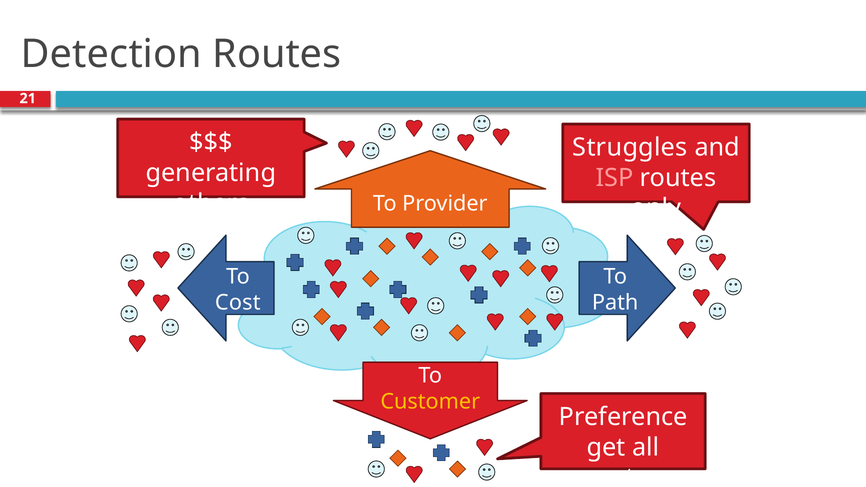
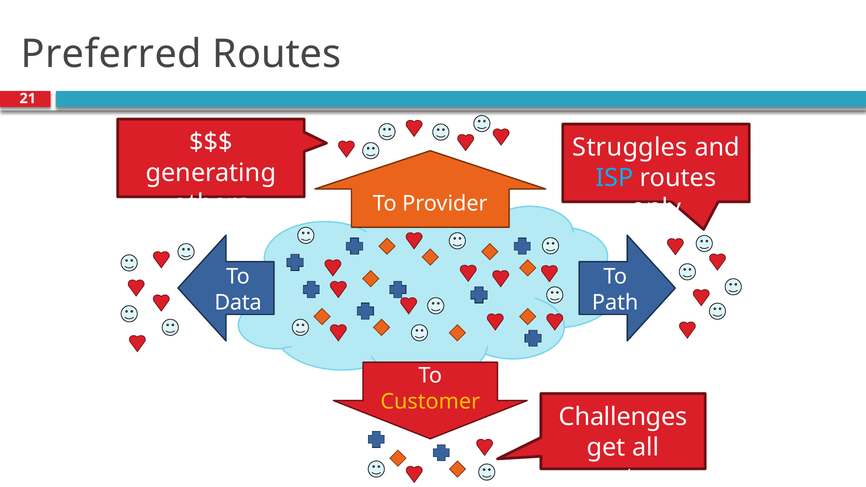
Detection: Detection -> Preferred (111, 54)
ISP colour: pink -> light blue (615, 178)
Cost: Cost -> Data (238, 303)
Preference: Preference -> Challenges (623, 417)
